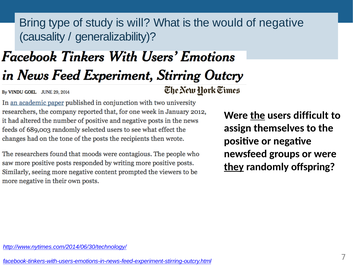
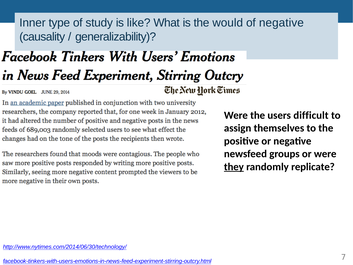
Bring: Bring -> Inner (32, 23)
will: will -> like (139, 23)
the underline: present -> none (258, 115)
offspring: offspring -> replicate (313, 167)
